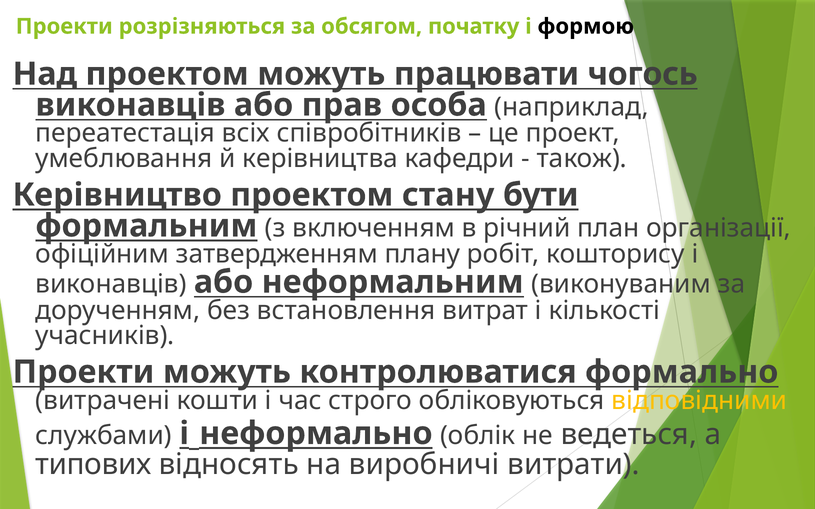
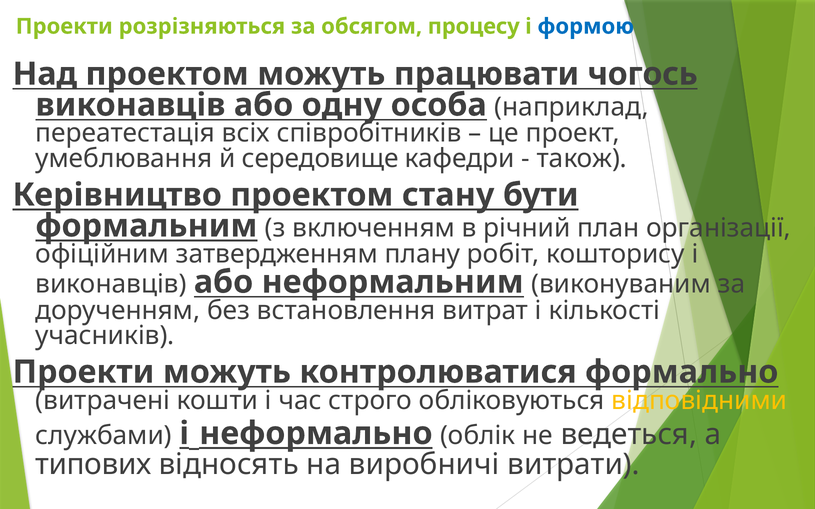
початку: початку -> процесу (474, 26)
формою colour: black -> blue (586, 26)
прав: прав -> одну (342, 105)
керівництва: керівництва -> середовище (320, 159)
